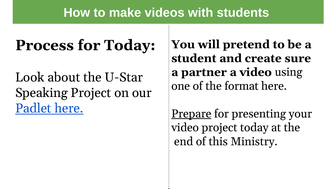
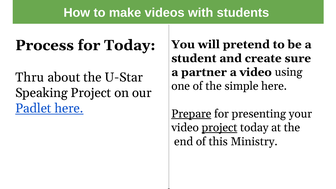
Look: Look -> Thru (30, 77)
format: format -> simple (242, 86)
project underline: none -> present (219, 128)
